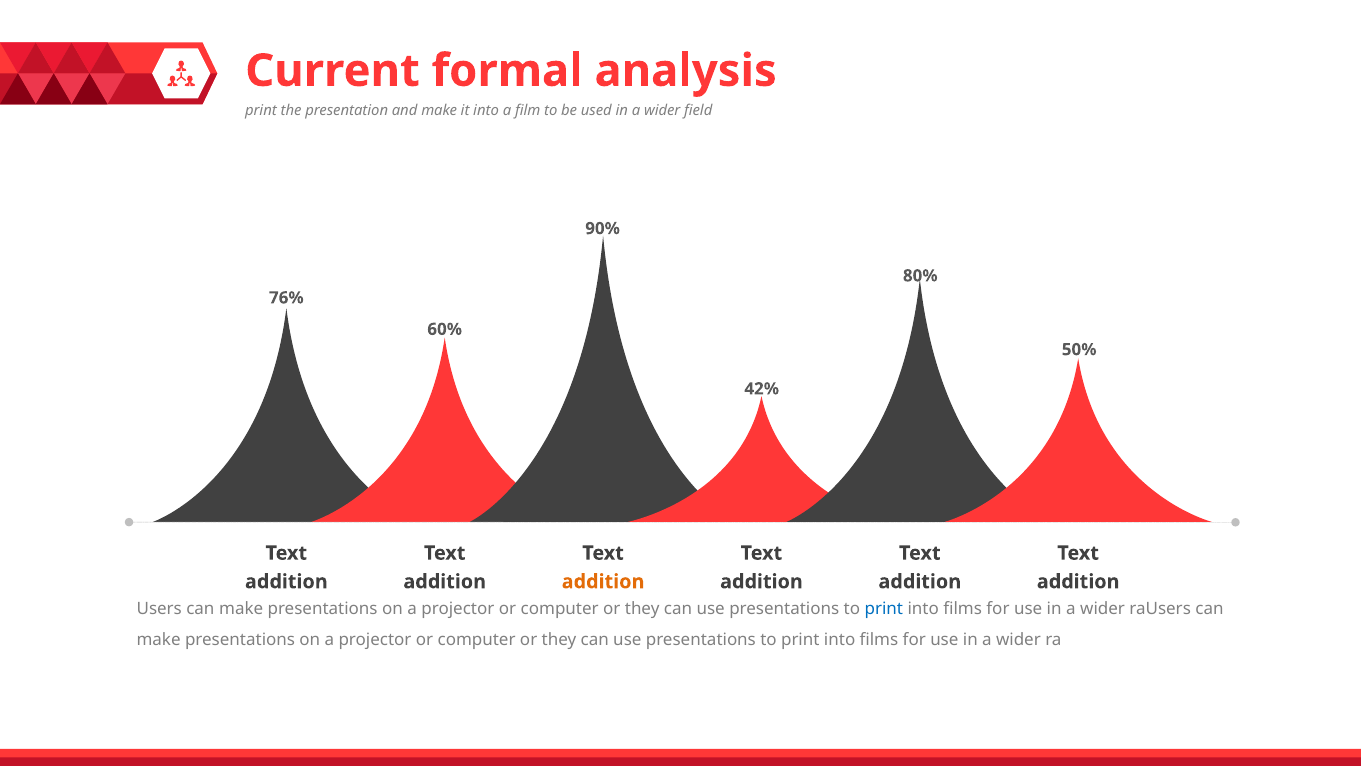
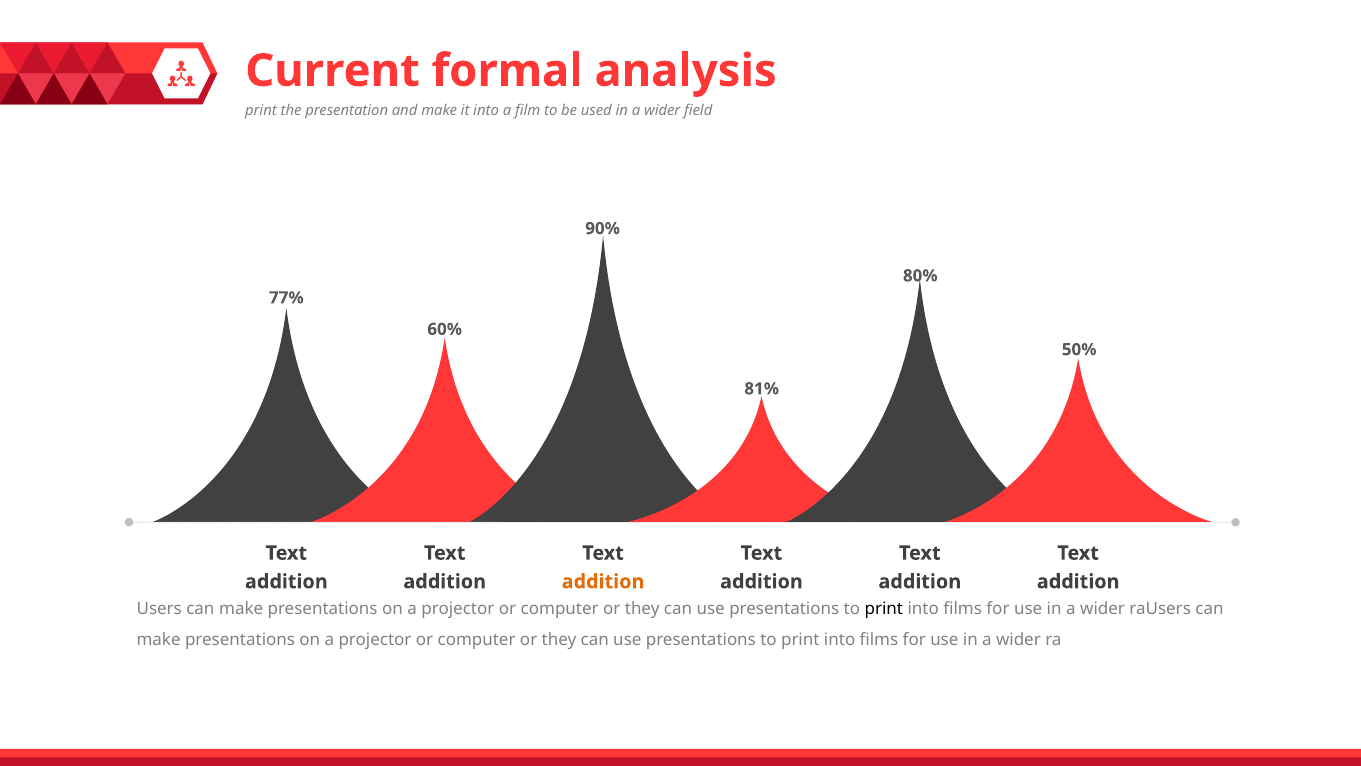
76%: 76% -> 77% (286, 298)
42%: 42% -> 81% (762, 389)
print colour: blue -> black (884, 609)
